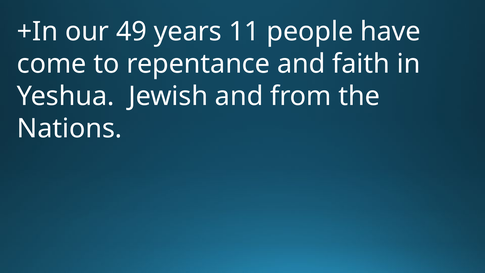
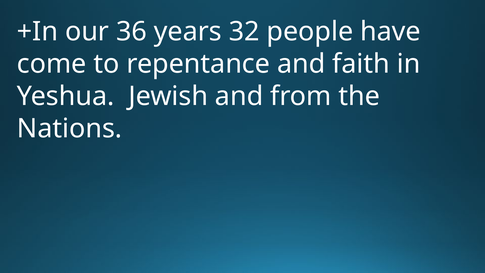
49: 49 -> 36 (131, 32)
11: 11 -> 32 (244, 32)
